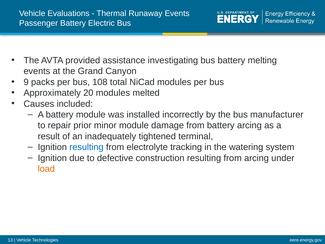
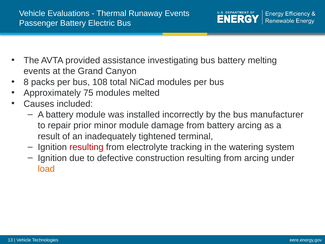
9: 9 -> 8 (26, 82)
20: 20 -> 75 (88, 93)
resulting colour: blue -> red (86, 147)
